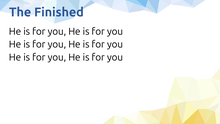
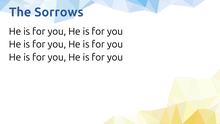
Finished: Finished -> Sorrows (59, 12)
